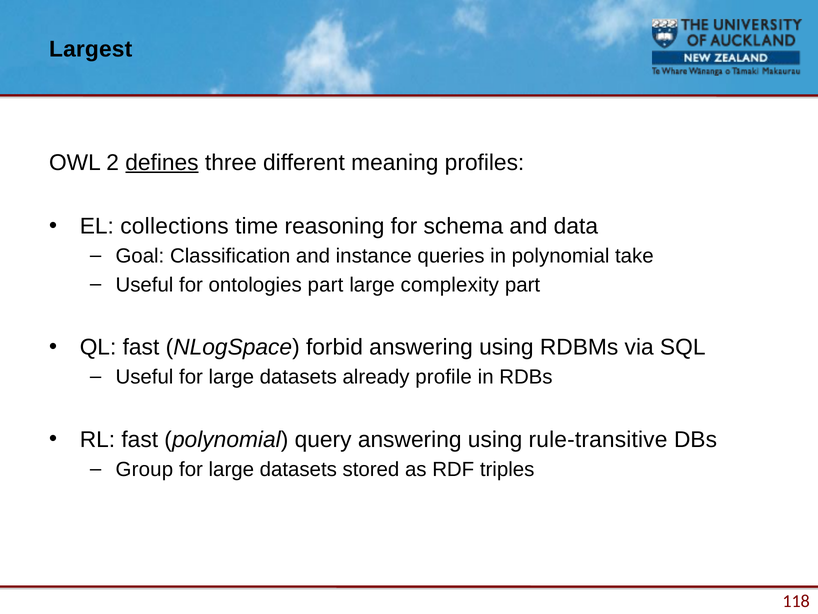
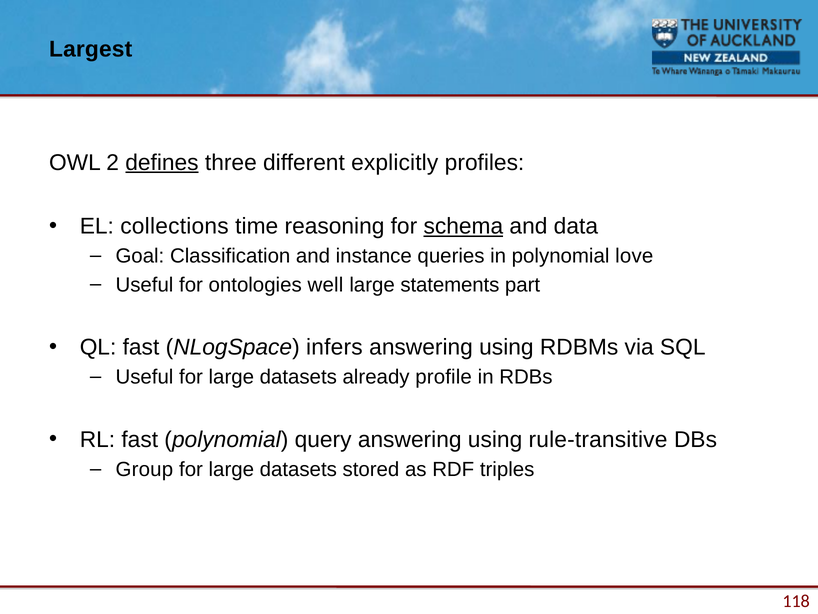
meaning: meaning -> explicitly (395, 162)
schema underline: none -> present (463, 226)
take: take -> love (634, 256)
ontologies part: part -> well (325, 285)
complexity: complexity -> statements (450, 285)
forbid: forbid -> infers (334, 347)
